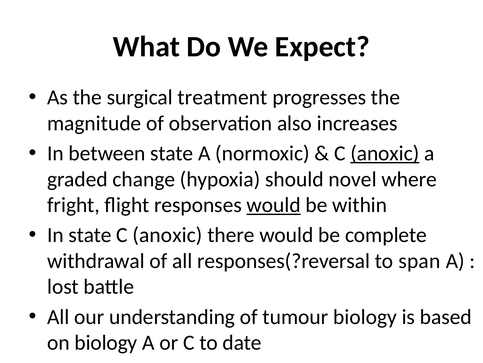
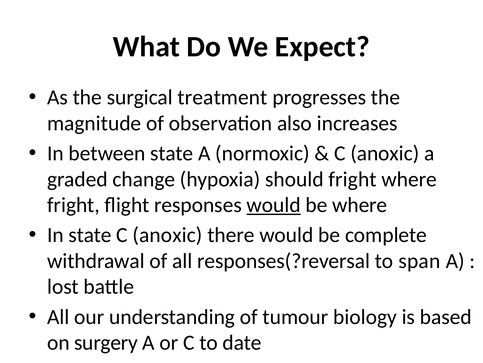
anoxic underline: present -> none (385, 153)
should novel: novel -> fright (353, 179)
be within: within -> where (360, 205)
on biology: biology -> surgery (106, 342)
